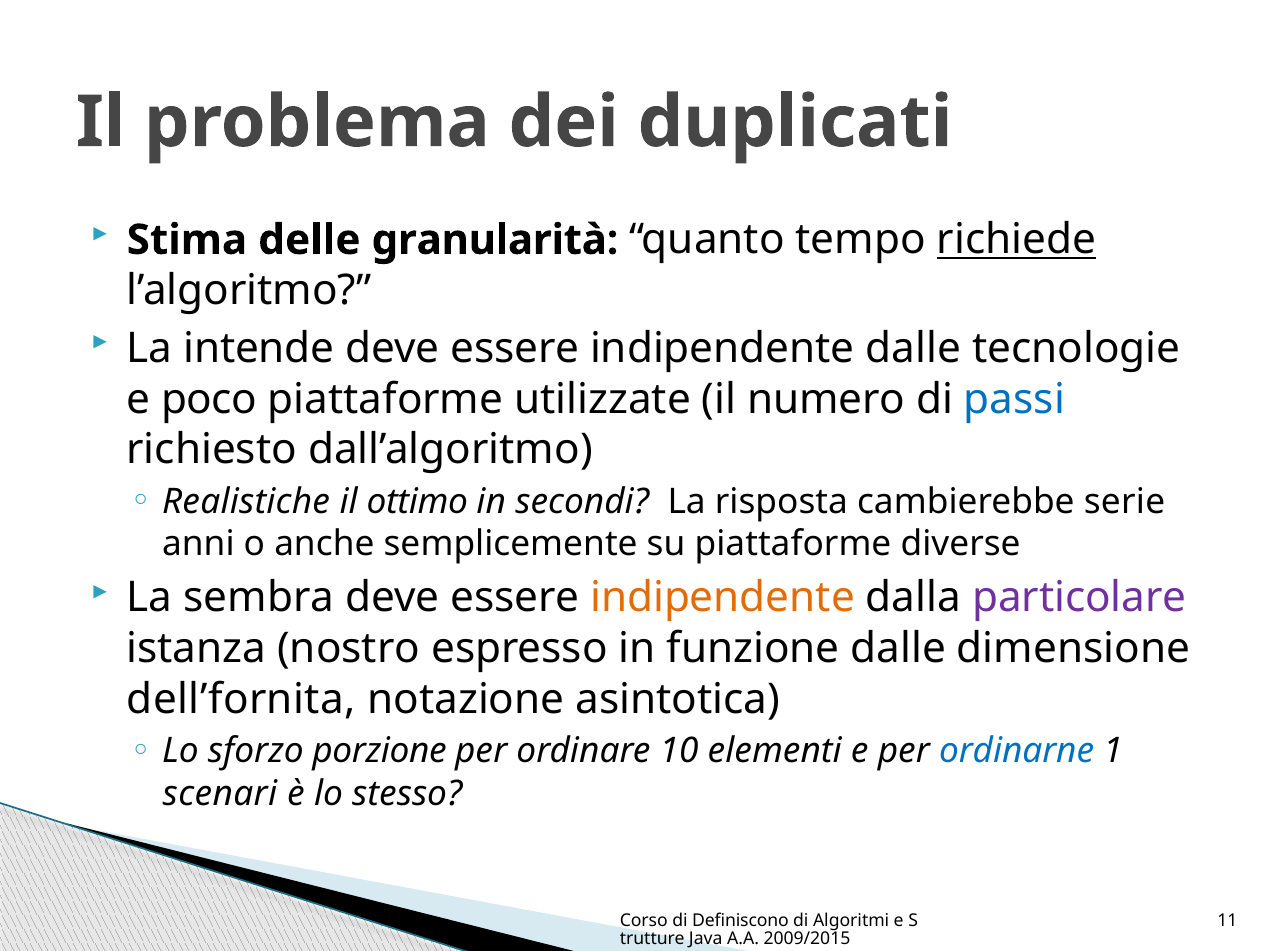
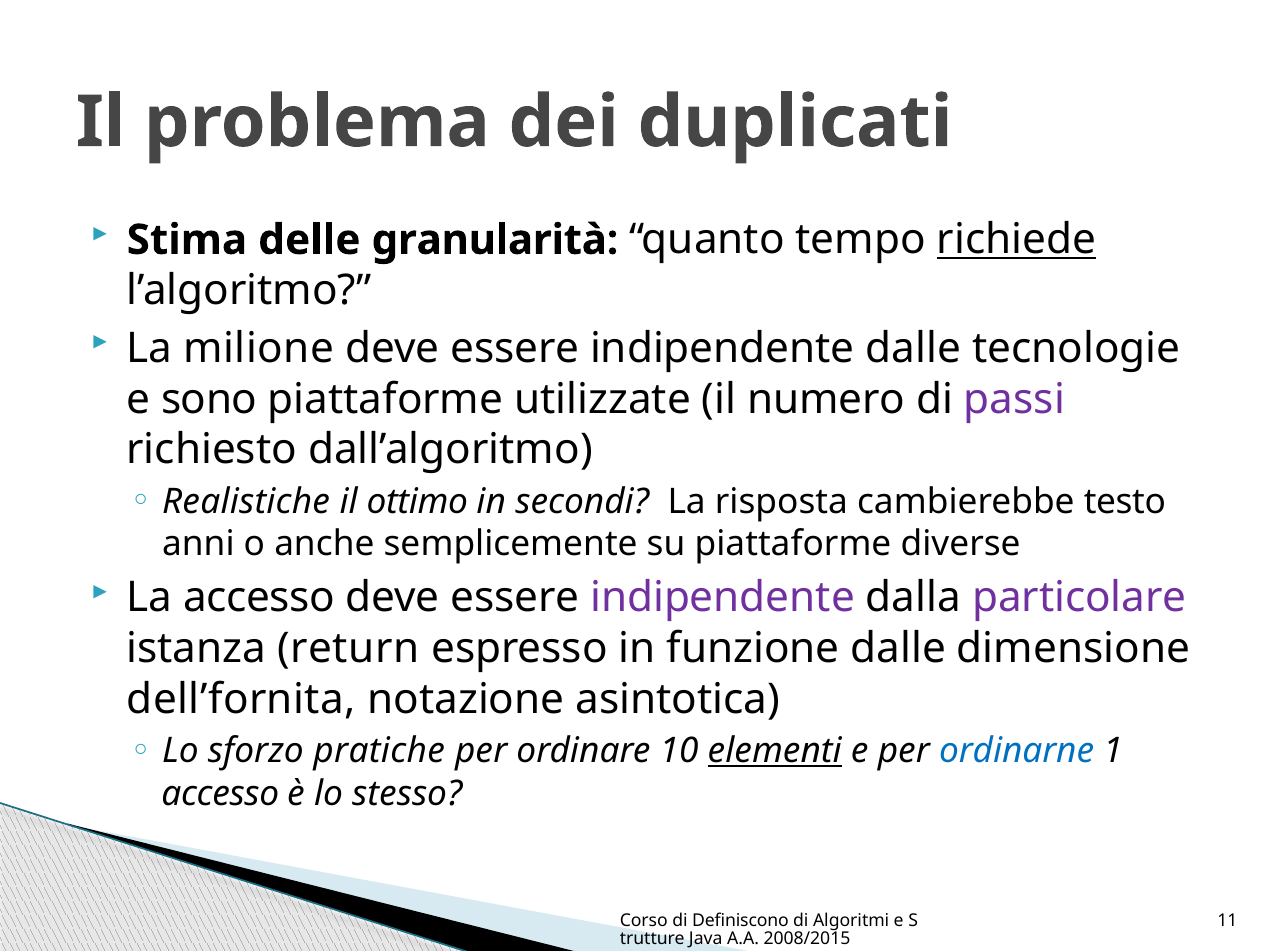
intende: intende -> milione (259, 348)
poco: poco -> sono (209, 399)
passi colour: blue -> purple (1014, 399)
serie: serie -> testo (1125, 502)
La sembra: sembra -> accesso (259, 598)
indipendente colour: orange -> purple (723, 598)
nostro: nostro -> return (348, 649)
porzione: porzione -> pratiche (379, 751)
elementi underline: none -> present (775, 751)
scenari: scenari -> accesso (220, 794)
2009/2015: 2009/2015 -> 2008/2015 (807, 938)
